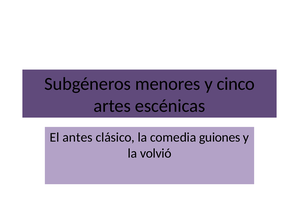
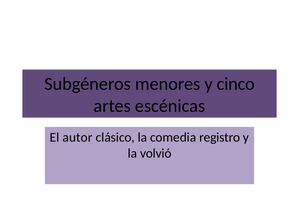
antes: antes -> autor (77, 137)
guiones: guiones -> registro (220, 137)
